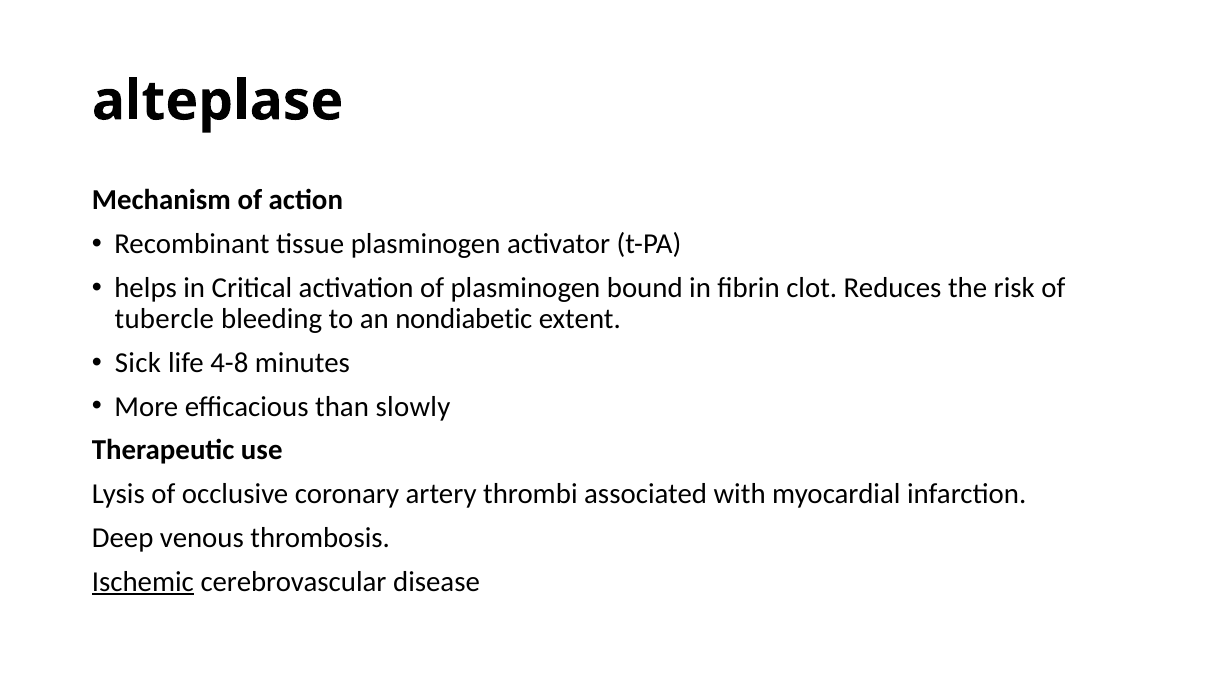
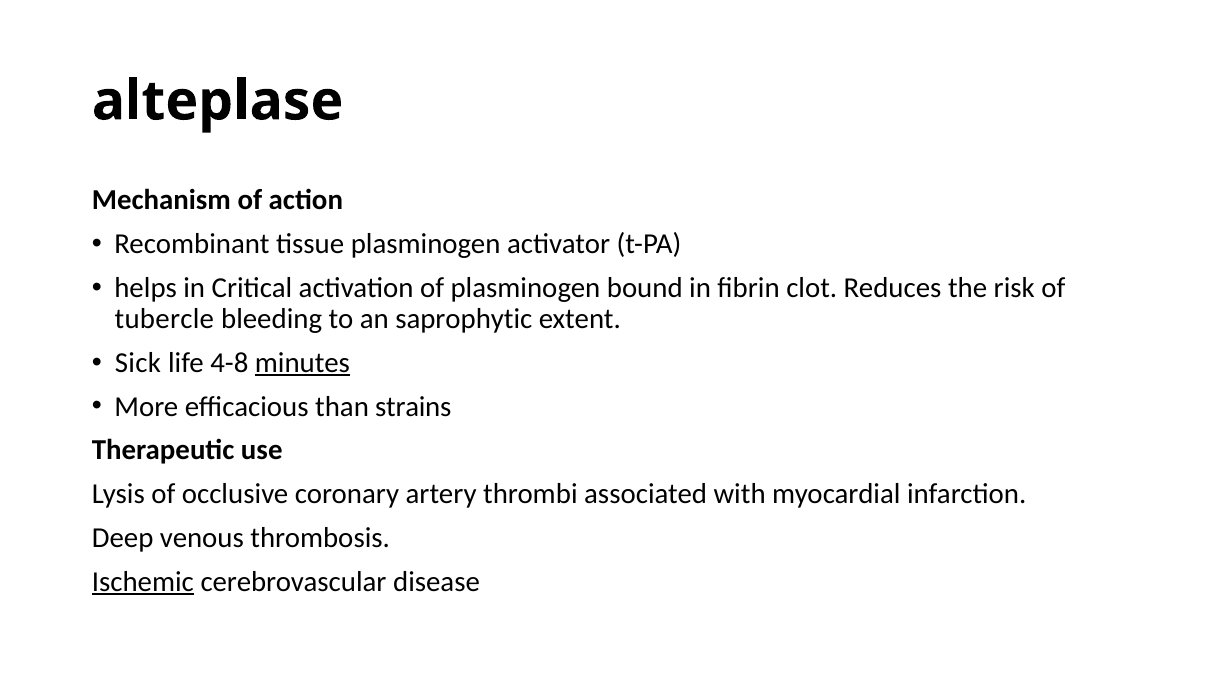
nondiabetic: nondiabetic -> saprophytic (464, 319)
minutes underline: none -> present (302, 363)
slowly: slowly -> strains (413, 406)
